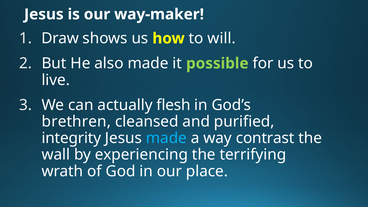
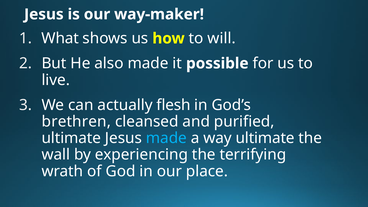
Draw: Draw -> What (60, 38)
possible colour: light green -> white (217, 63)
integrity: integrity -> ultimate (71, 138)
way contrast: contrast -> ultimate (265, 138)
